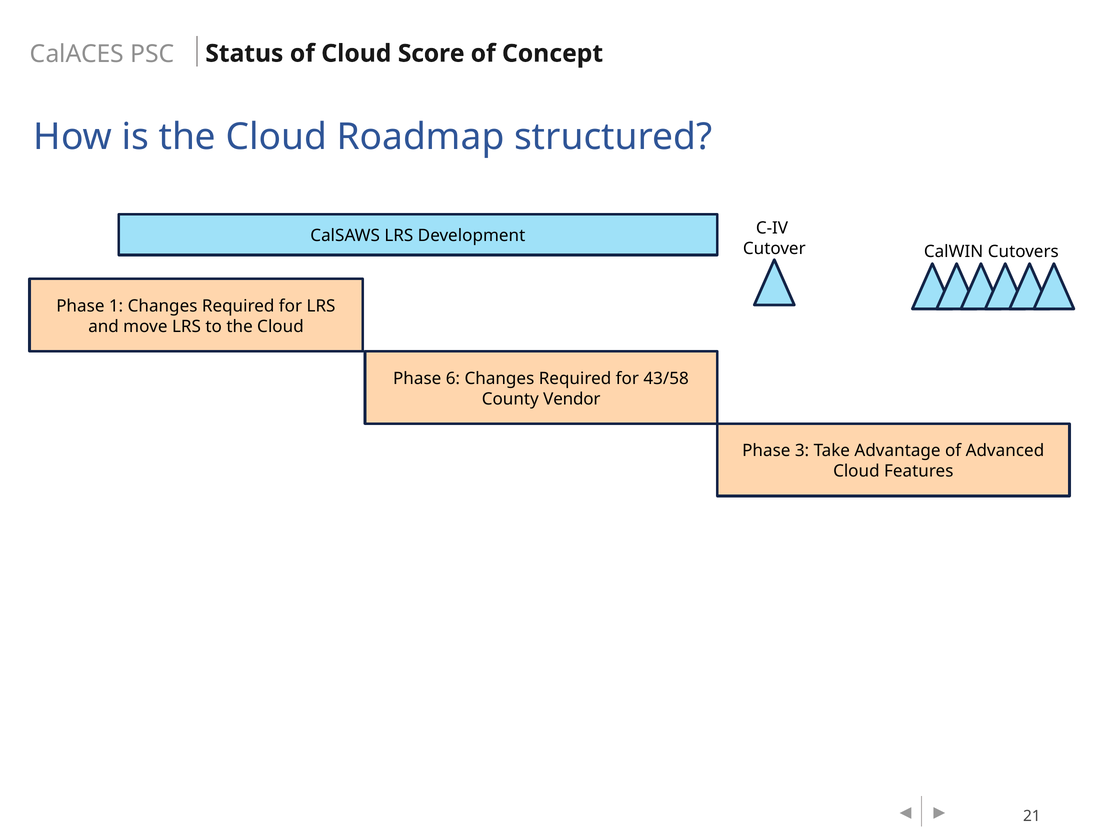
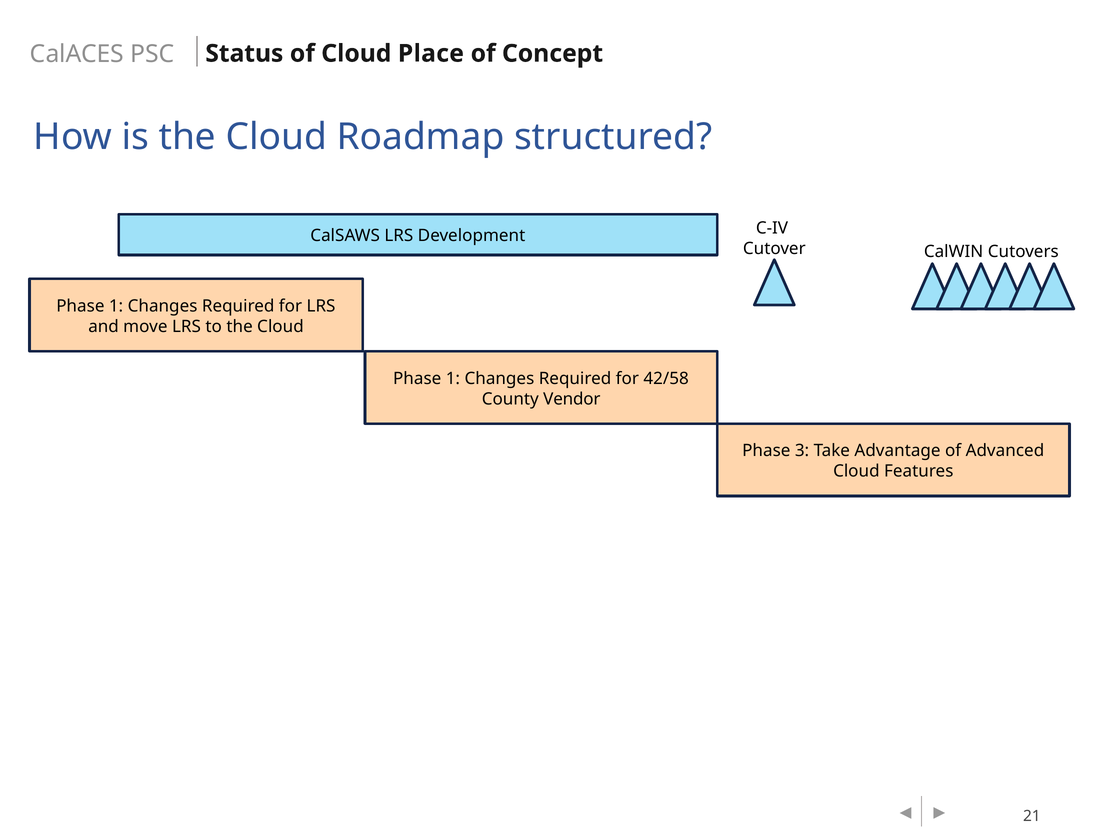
Score: Score -> Place (431, 54)
6: 6 -> 1 (453, 379)
43/58: 43/58 -> 42/58 (666, 379)
